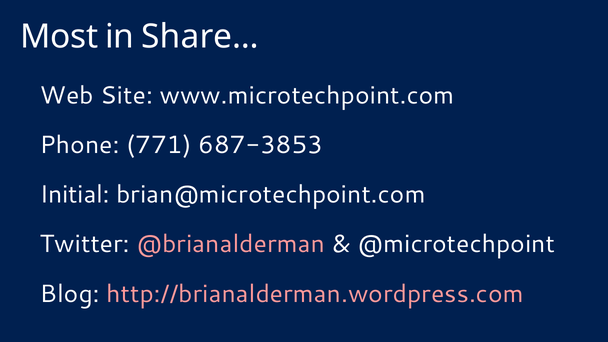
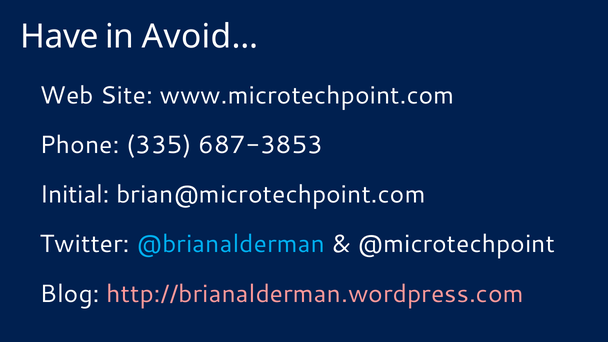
Most: Most -> Have (59, 37)
Share…: Share… -> Avoid… (200, 37)
771: 771 -> 335 (159, 145)
@brianalderman colour: pink -> light blue (231, 244)
